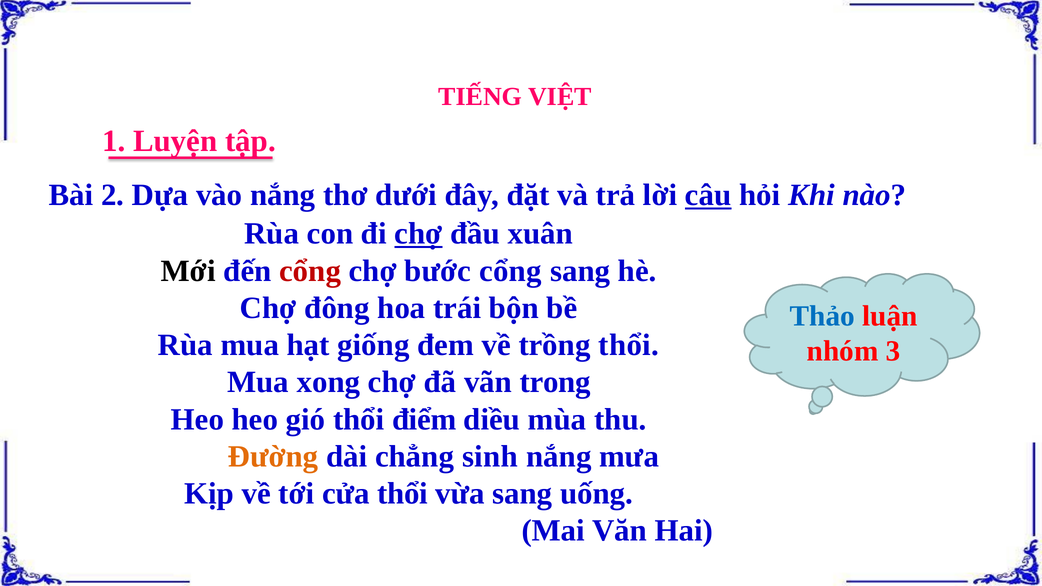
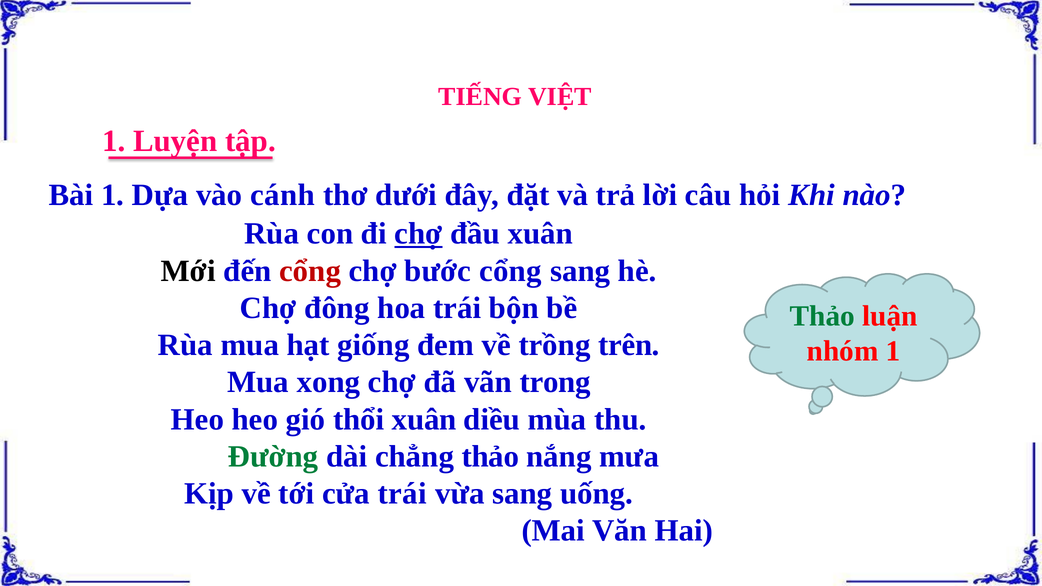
Bài 2: 2 -> 1 (113, 195)
vào nắng: nắng -> cánh (283, 195)
câu underline: present -> none (708, 195)
Thảo colour: blue -> green (822, 316)
trồng thổi: thổi -> trên (629, 345)
nhóm 3: 3 -> 1 (893, 351)
thổi điểm: điểm -> xuân (424, 419)
Đường colour: orange -> green (273, 456)
chẳng sinh: sinh -> thảo (490, 456)
cửa thổi: thổi -> trái (402, 493)
